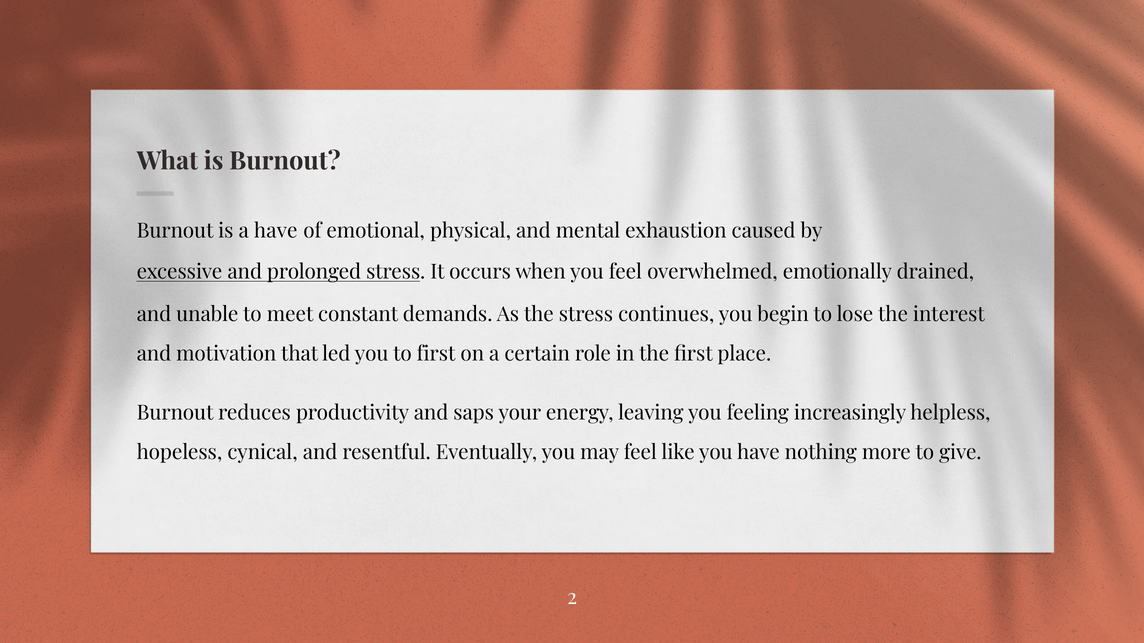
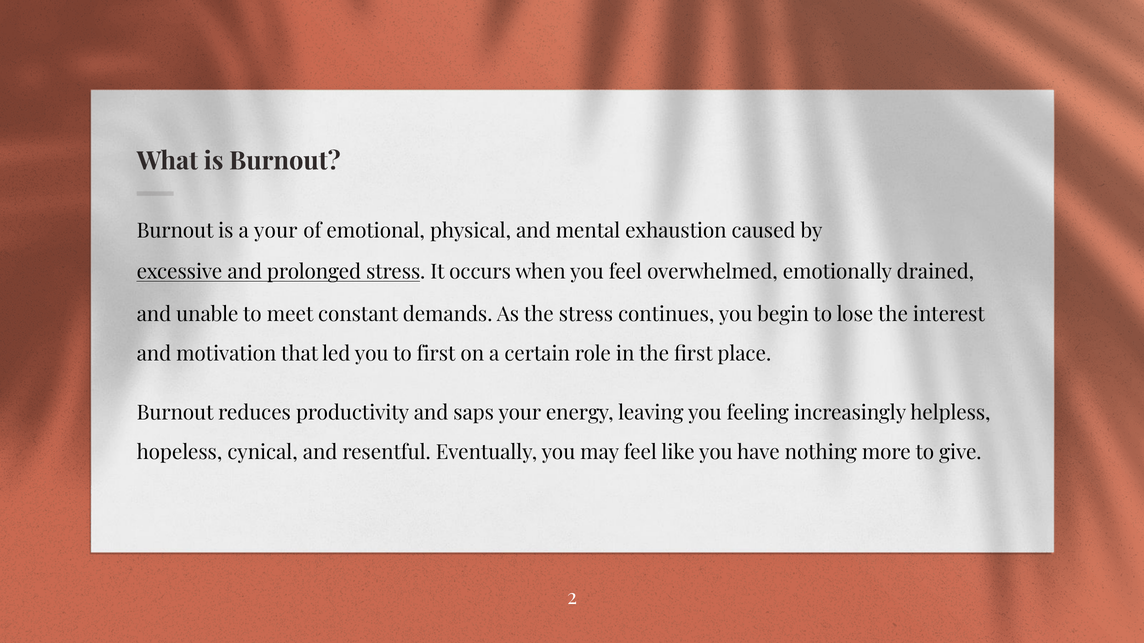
a have: have -> your (276, 231)
